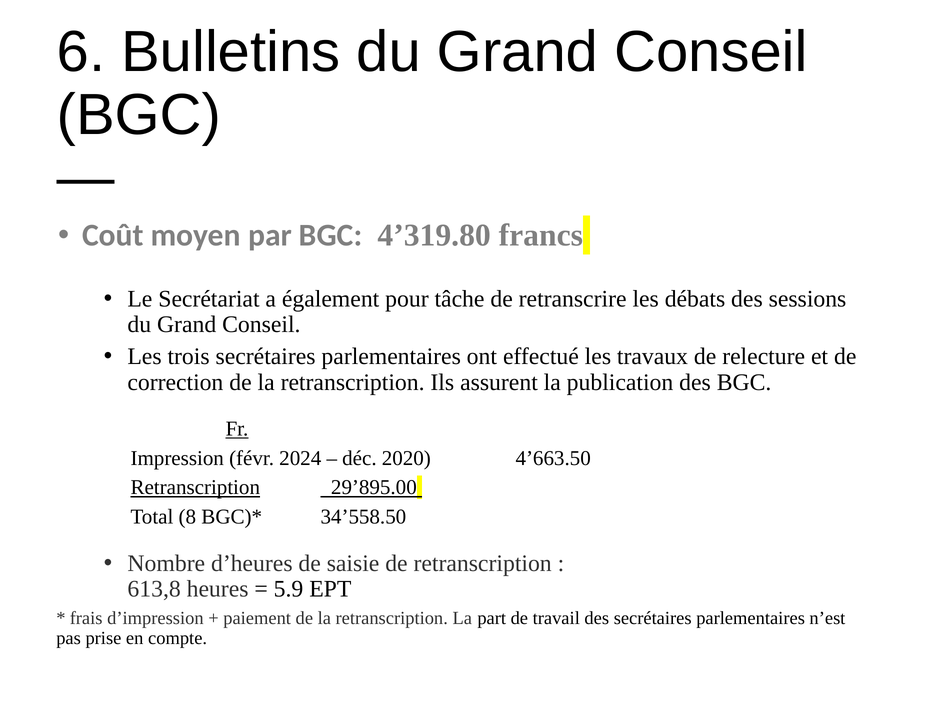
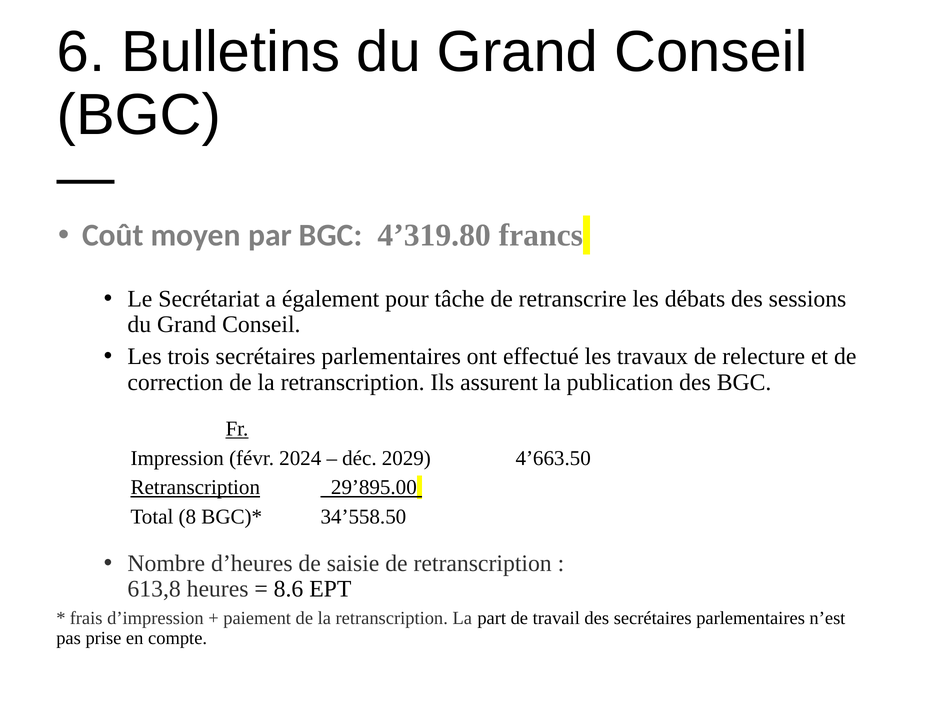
2020: 2020 -> 2029 (406, 458)
5.9: 5.9 -> 8.6 (289, 589)
